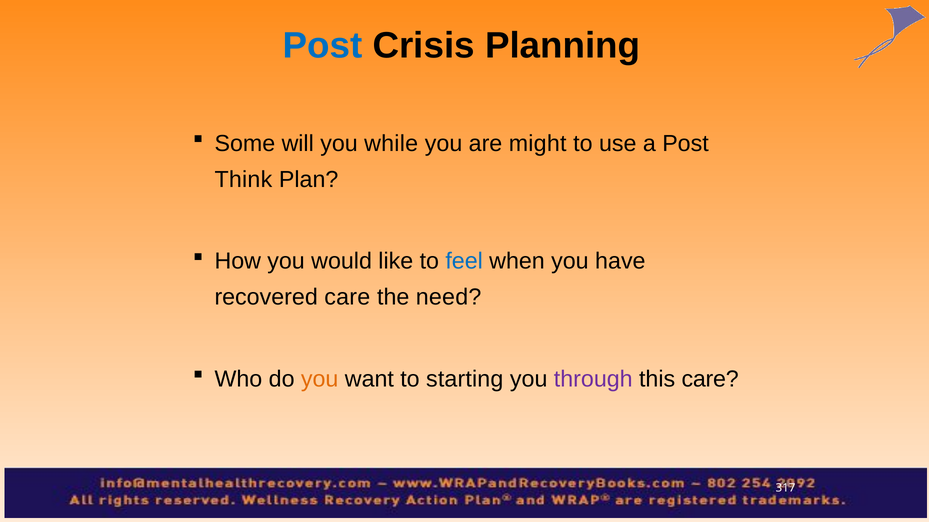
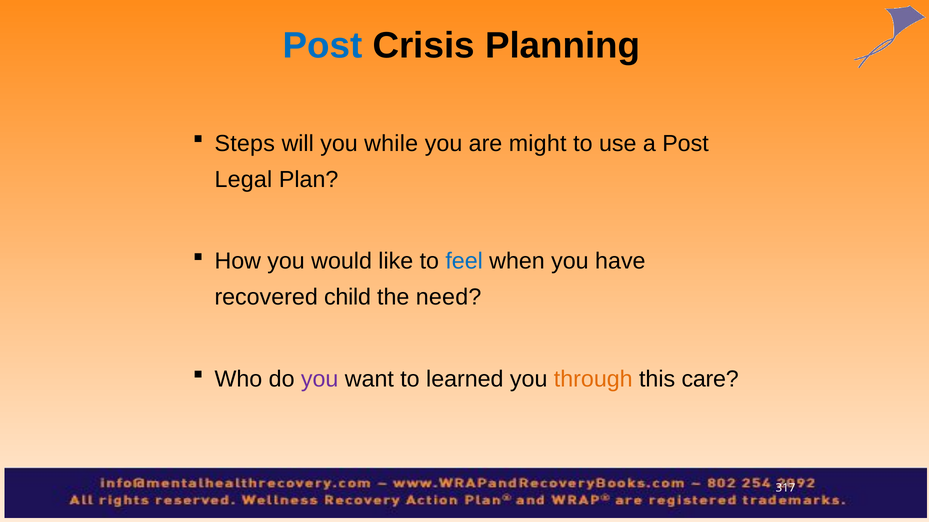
Some: Some -> Steps (245, 144)
Think: Think -> Legal (243, 180)
recovered care: care -> child (348, 298)
you colour: orange -> purple (320, 379)
starting: starting -> learned (465, 379)
through colour: purple -> orange (593, 379)
